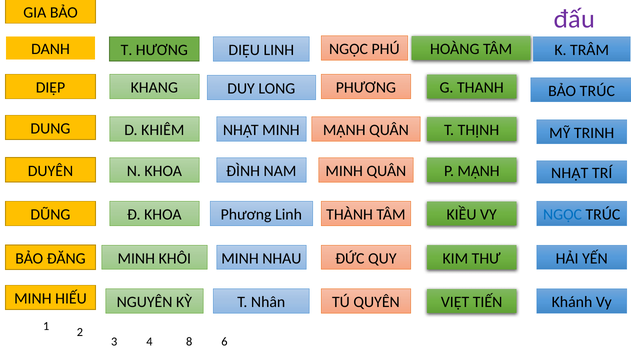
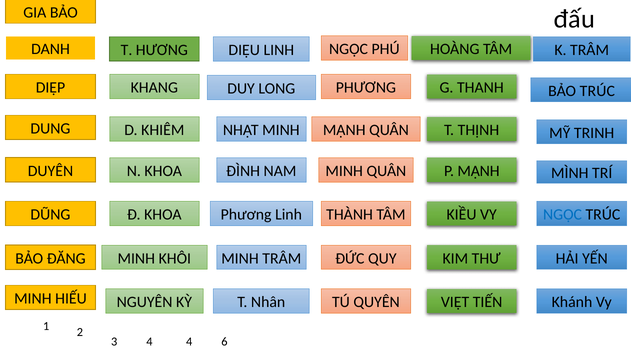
đấu colour: purple -> black (574, 19)
NHẬT: NHẬT -> MÌNH (570, 173)
MINH NHAU: NHAU -> TRÂM (282, 258)
4 8: 8 -> 4 (189, 342)
